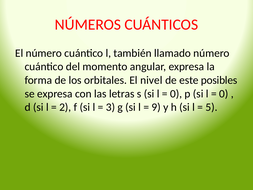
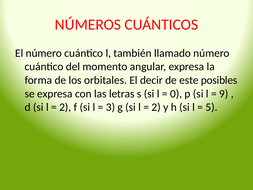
nivel: nivel -> decir (151, 80)
0: 0 -> 9 (224, 94)
9: 9 -> 2 (156, 107)
